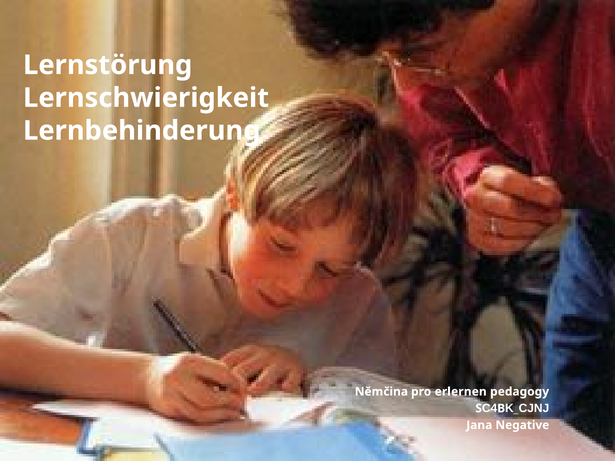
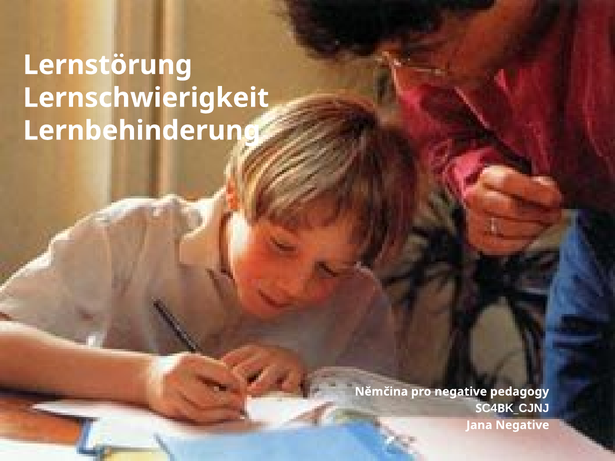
pro erlernen: erlernen -> negative (461, 392)
